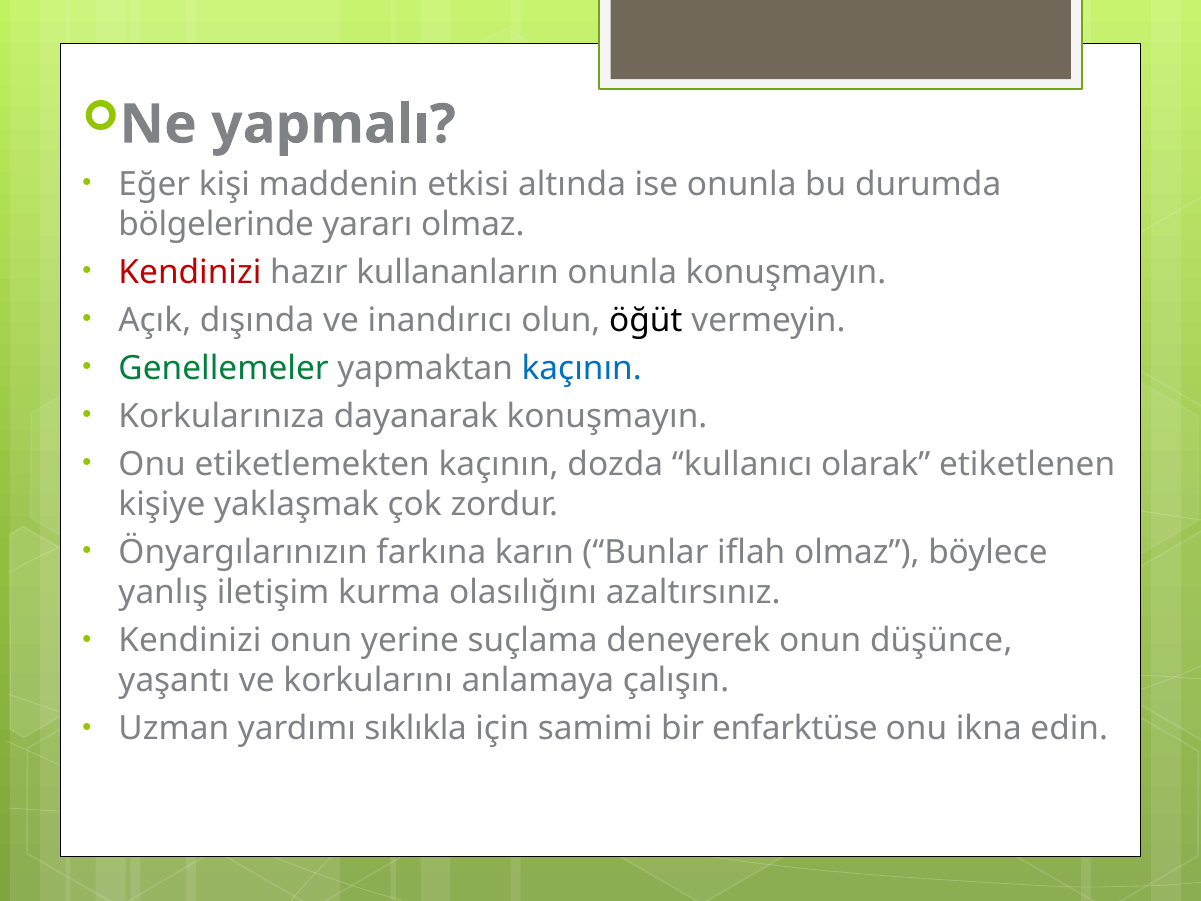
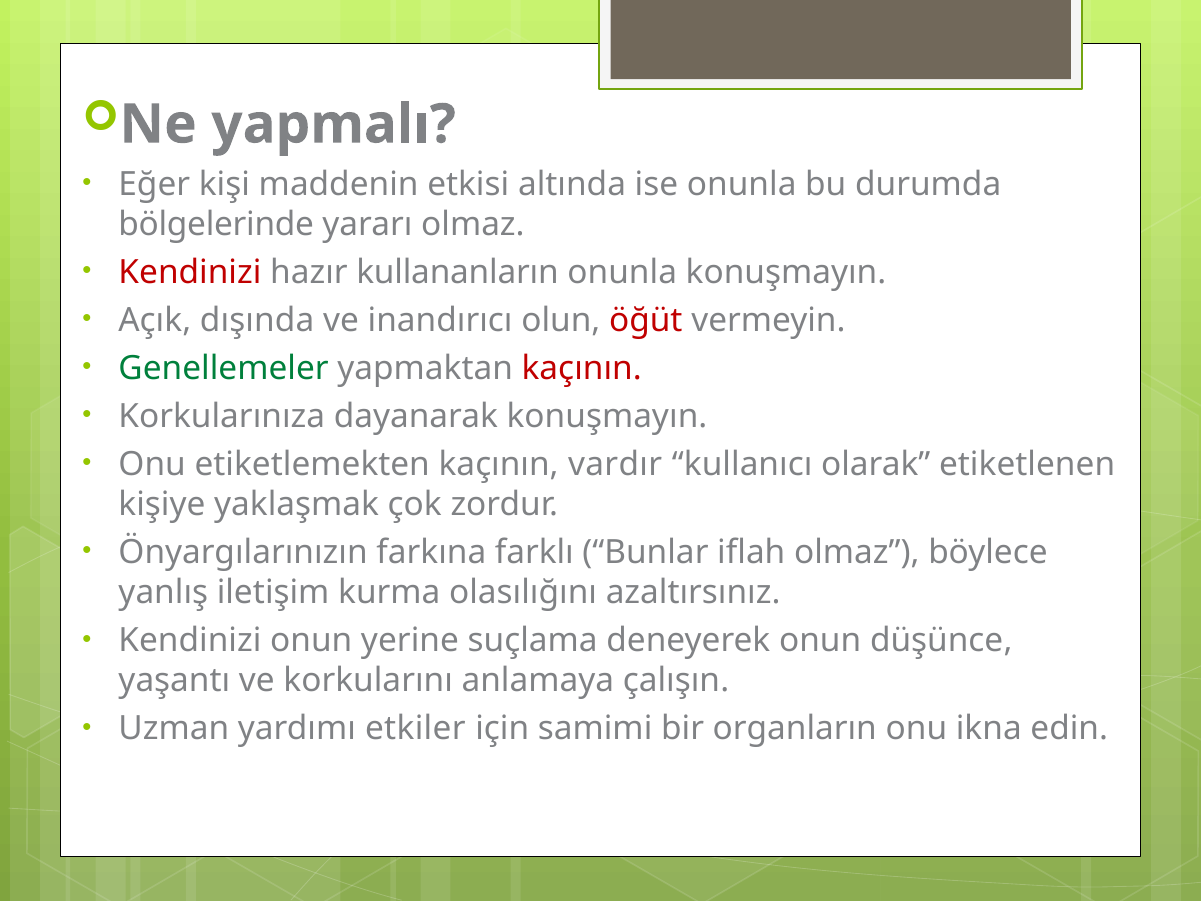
öğüt colour: black -> red (646, 320)
kaçının colour: blue -> red (582, 368)
dozda: dozda -> vardır (615, 464)
karın: karın -> farklı (534, 552)
sıklıkla: sıklıkla -> etkiler (415, 728)
enfarktüse: enfarktüse -> organların (795, 728)
